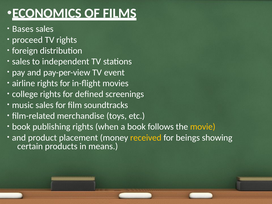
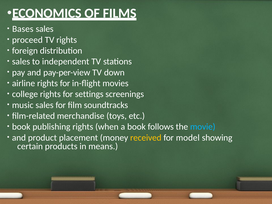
event: event -> down (114, 72)
deﬁned: deﬁned -> settings (89, 94)
movie colour: yellow -> light blue (203, 127)
beings: beings -> model (188, 138)
